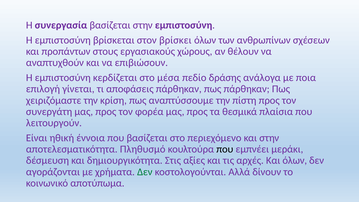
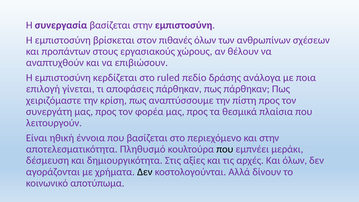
βρίσκει: βρίσκει -> πιθανές (175, 40)
μέσα: μέσα -> ruled (168, 78)
Δεν colour: green -> black (145, 172)
